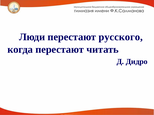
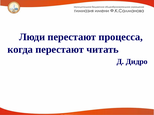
русского: русского -> процесса (121, 37)
